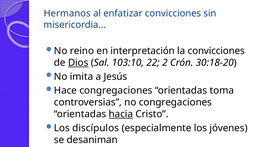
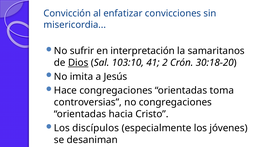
Hermanos: Hermanos -> Convicción (67, 13)
reino: reino -> sufrir (82, 51)
la convicciones: convicciones -> samaritanos (216, 51)
22: 22 -> 41 (153, 63)
hacia underline: present -> none (121, 114)
